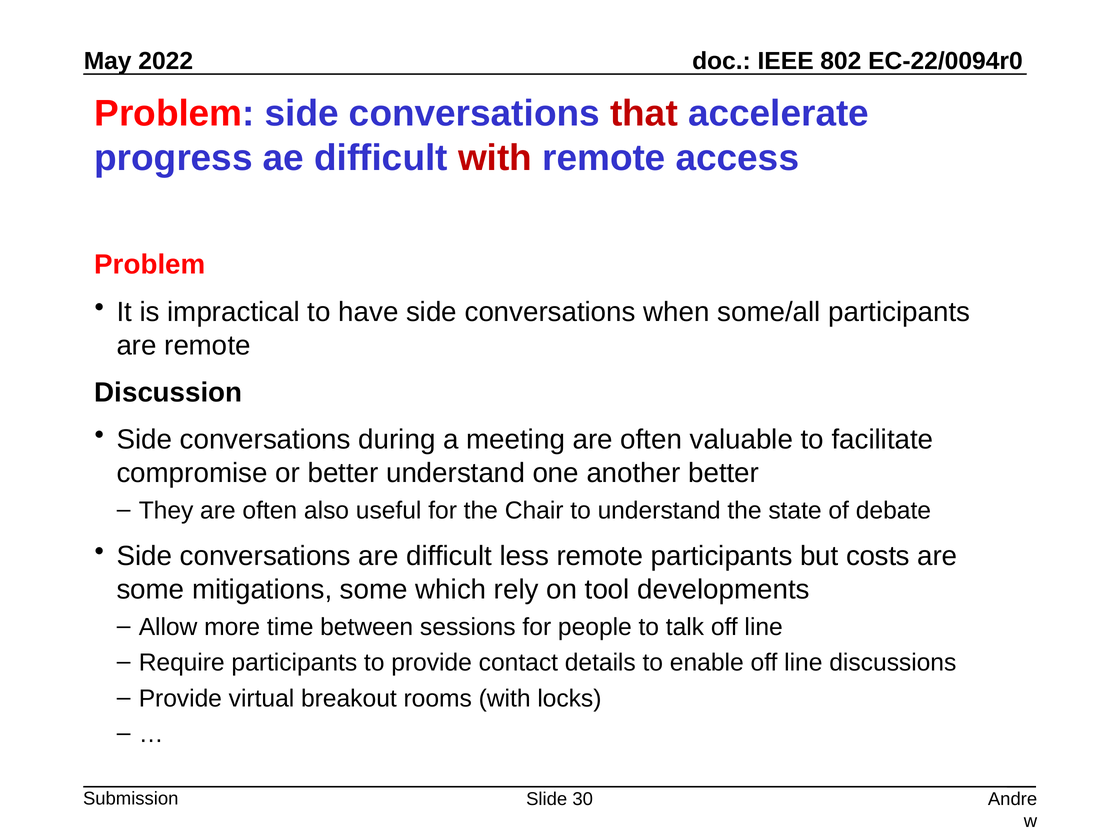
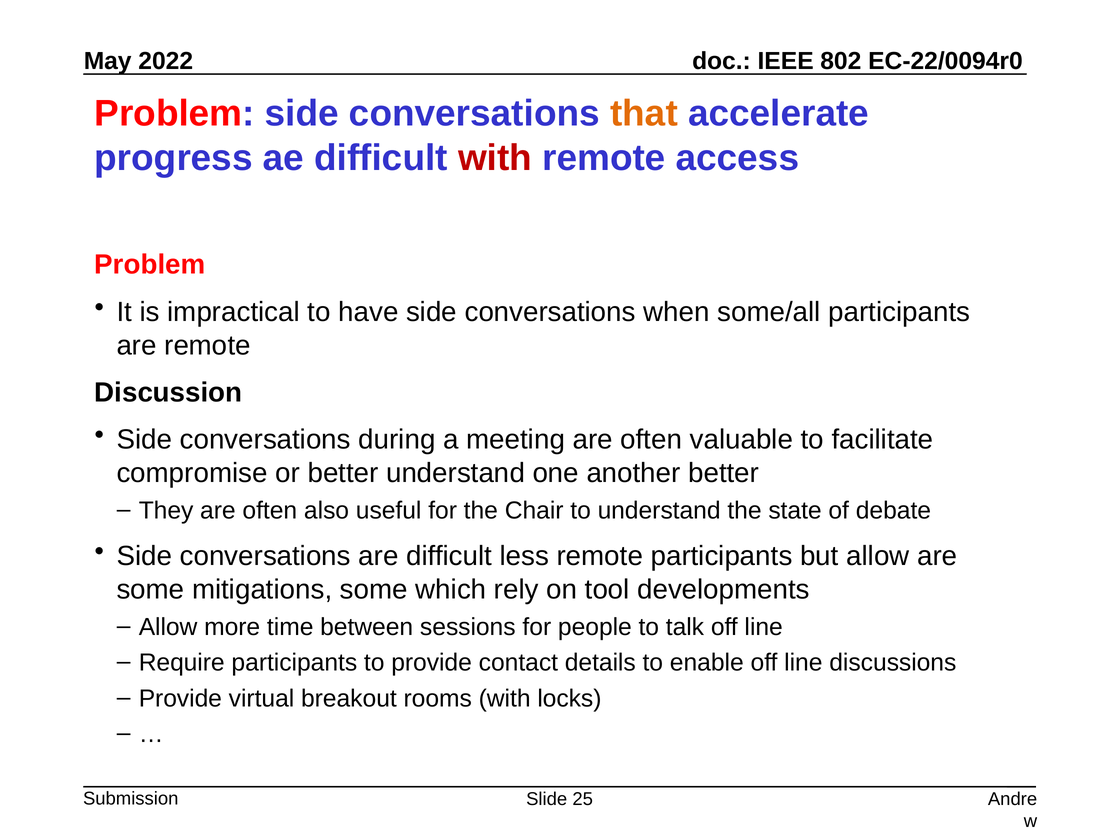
that colour: red -> orange (644, 114)
but costs: costs -> allow (878, 556)
30: 30 -> 25 (583, 798)
